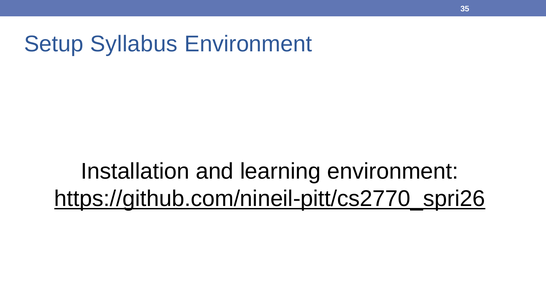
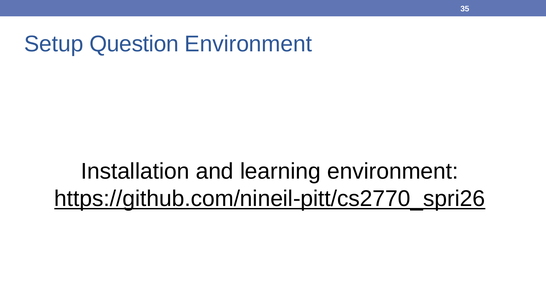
Syllabus: Syllabus -> Question (134, 44)
